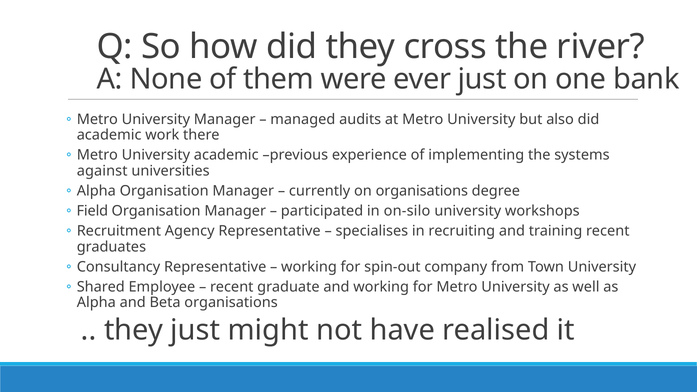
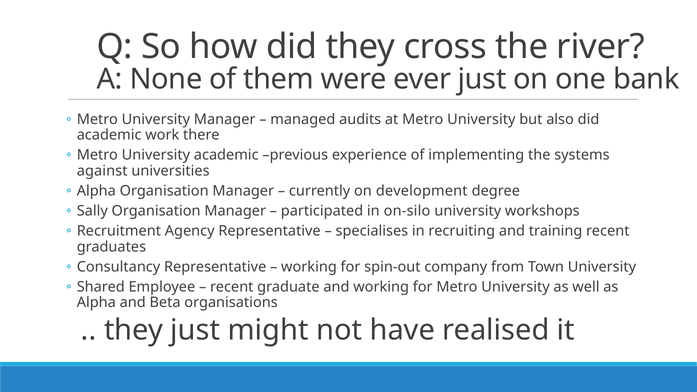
on organisations: organisations -> development (422, 191)
Field: Field -> Sally (92, 211)
